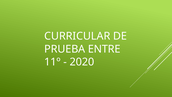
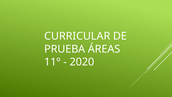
ENTRE: ENTRE -> ÁREAS (104, 49)
